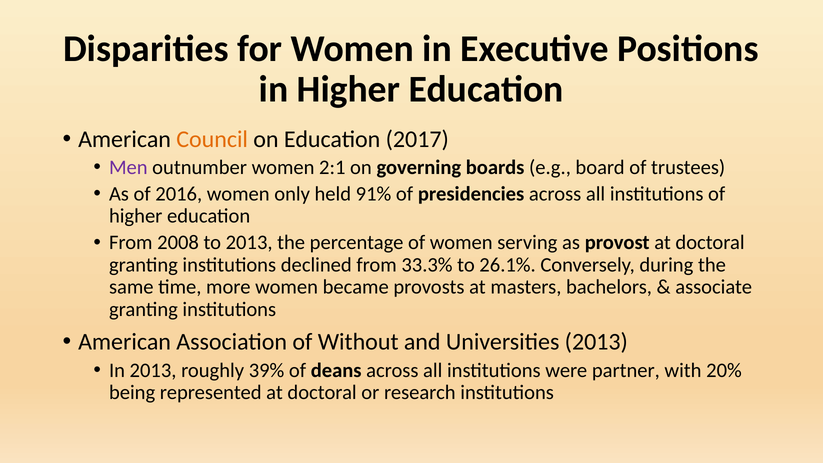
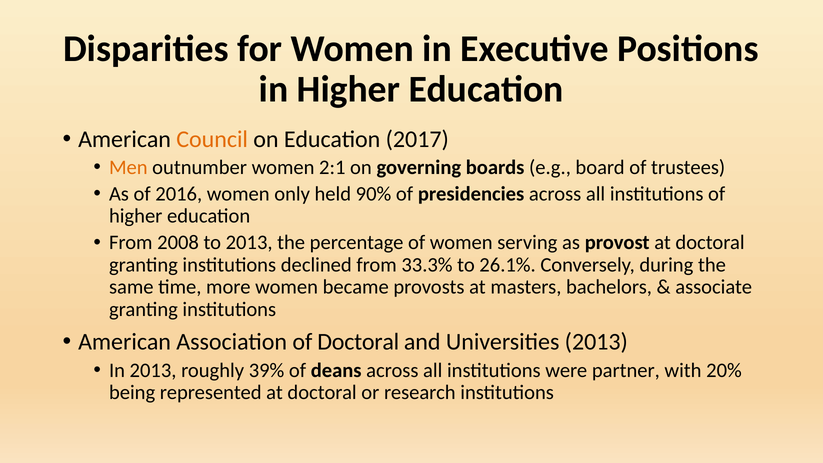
Men colour: purple -> orange (128, 167)
91%: 91% -> 90% (374, 194)
of Without: Without -> Doctoral (358, 342)
